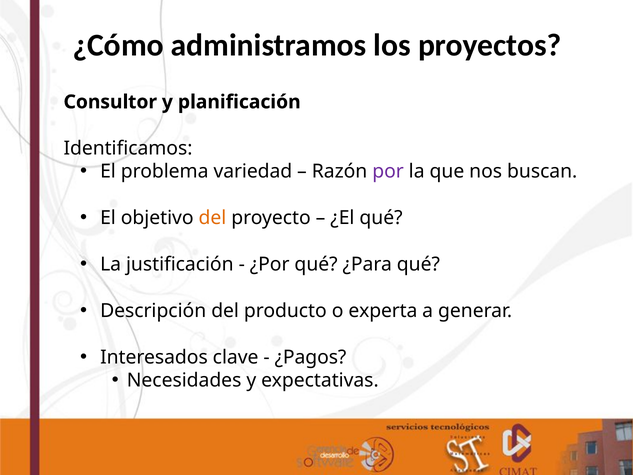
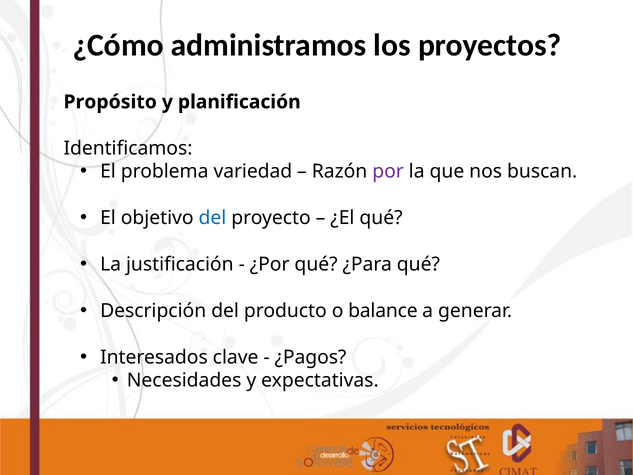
Consultor: Consultor -> Propósito (110, 102)
del colour: orange -> blue (212, 218)
experta: experta -> balance (383, 311)
